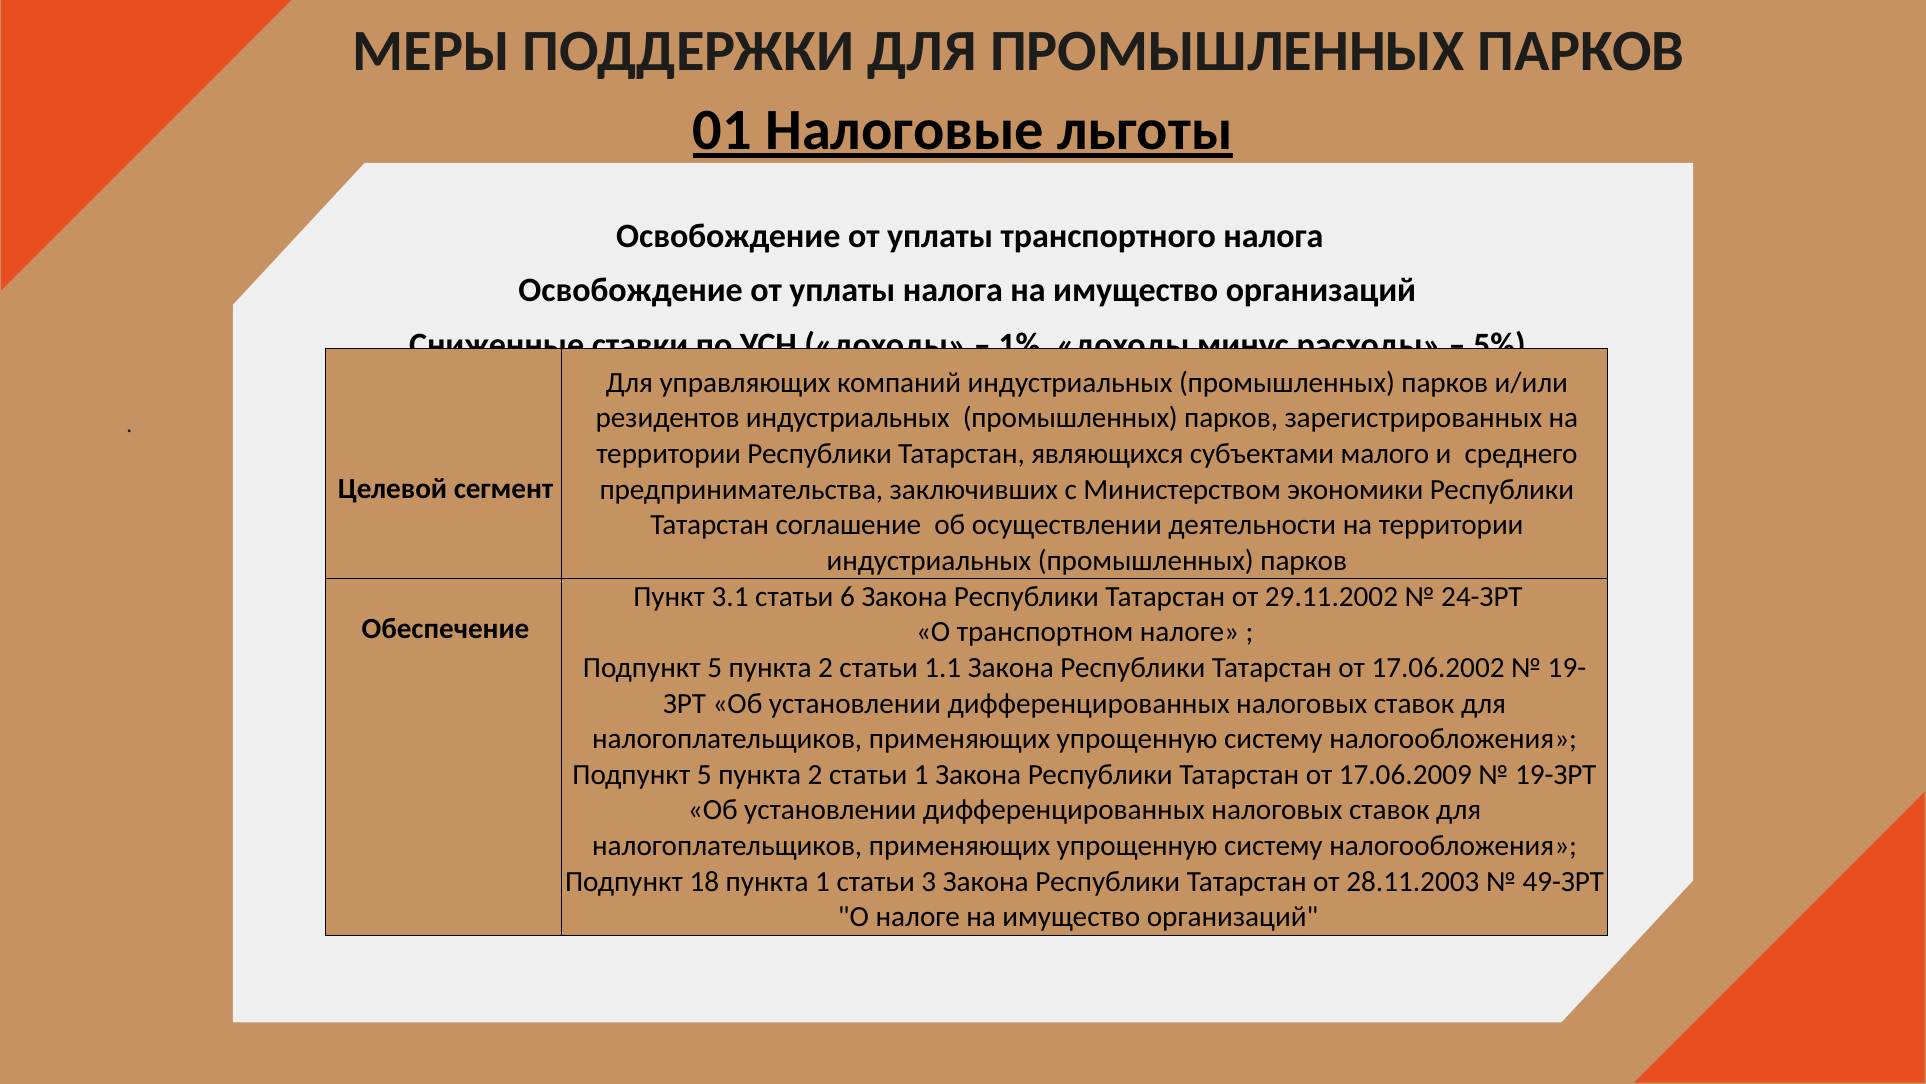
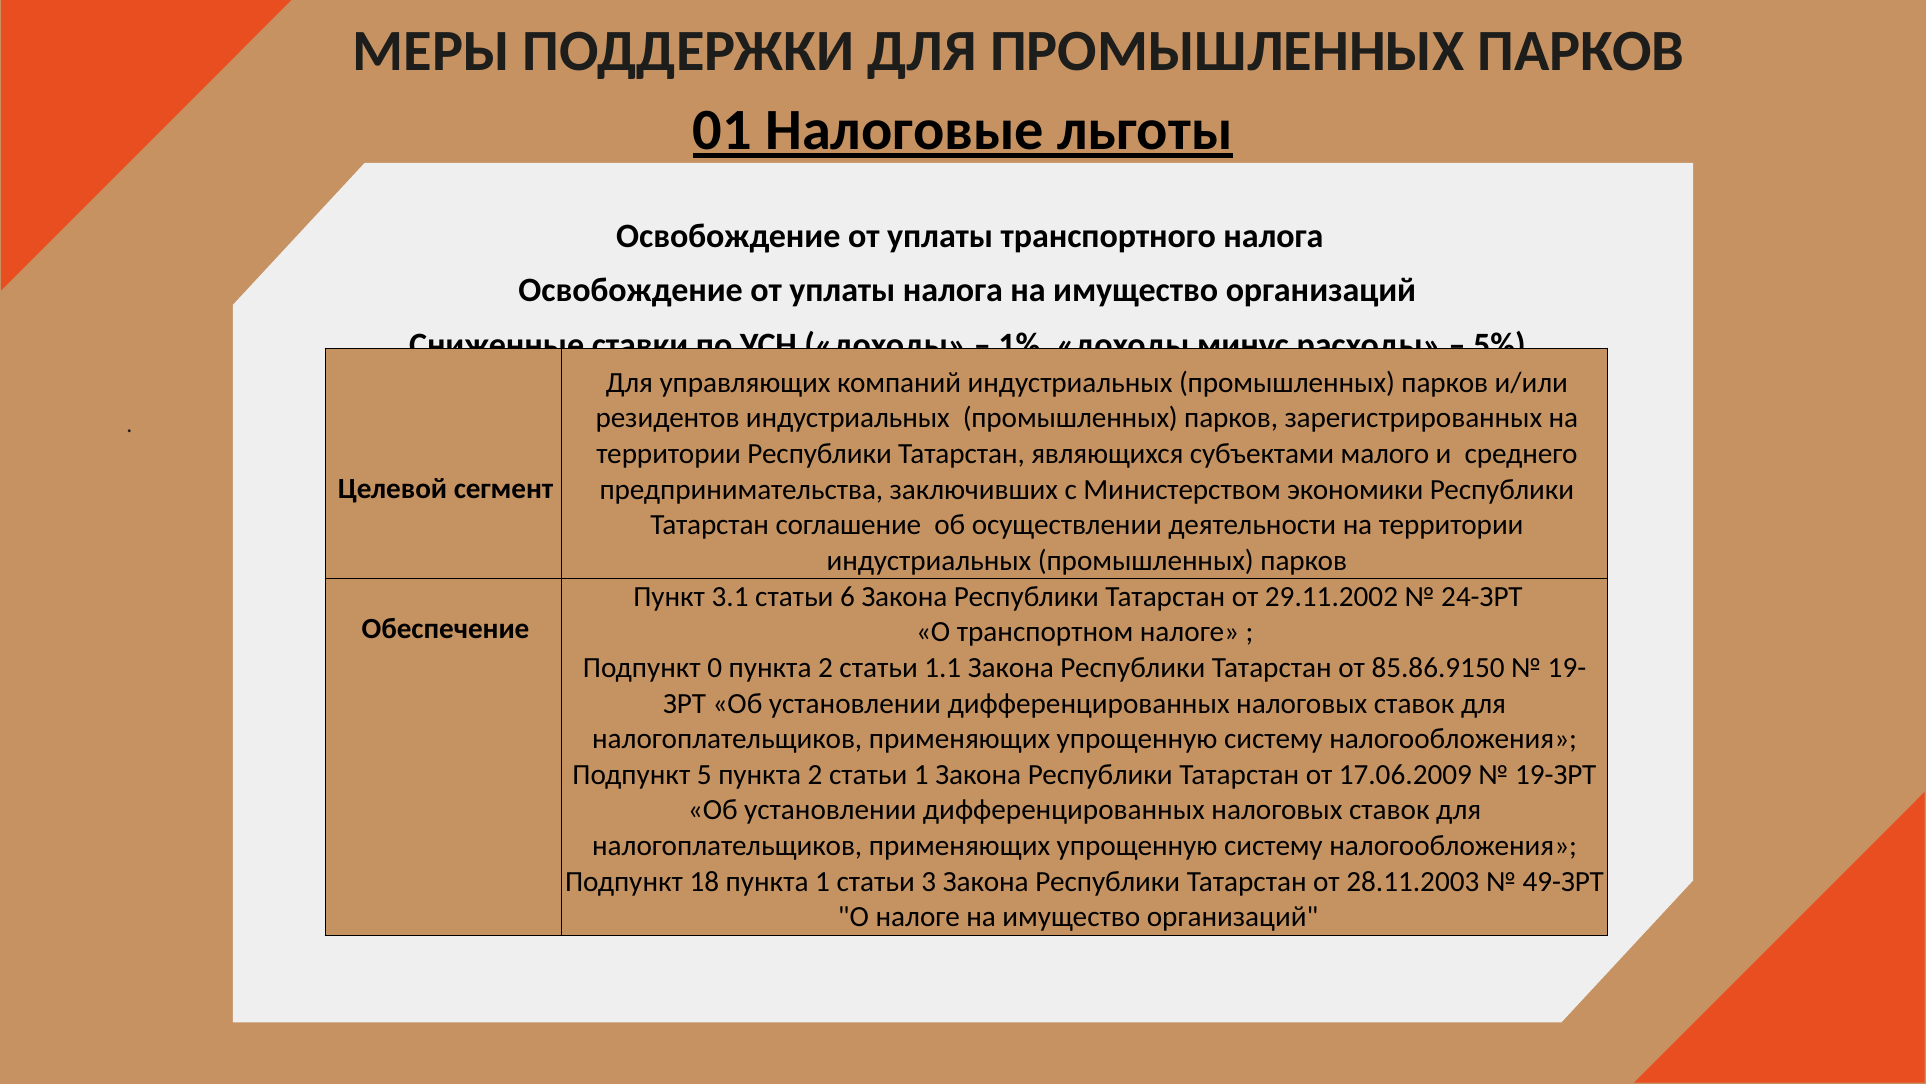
5: 5 -> 0 (715, 667)
17.06.2002: 17.06.2002 -> 85.86.9150 (1438, 667)
